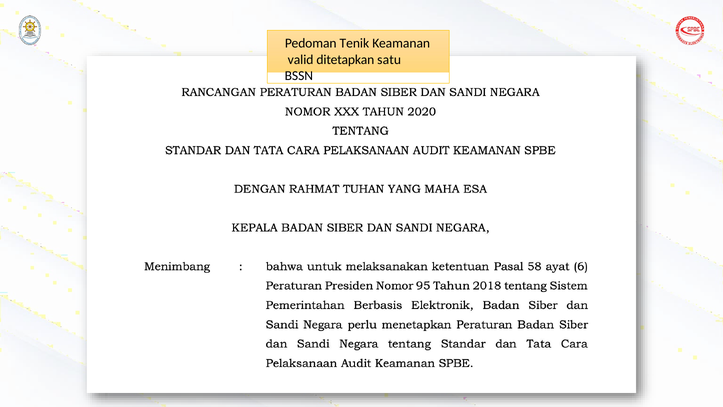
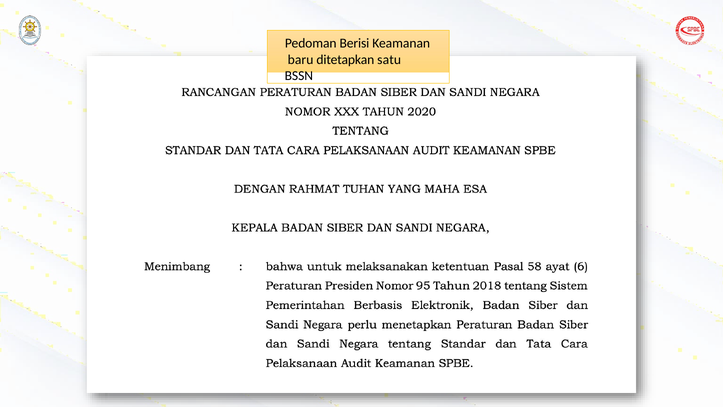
Tenik: Tenik -> Berisi (354, 43)
valid: valid -> baru (301, 60)
